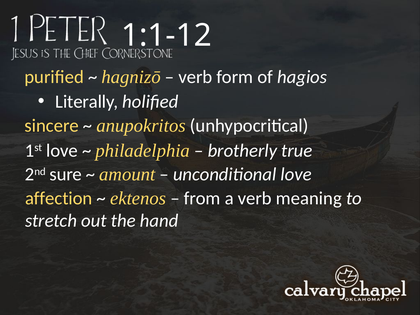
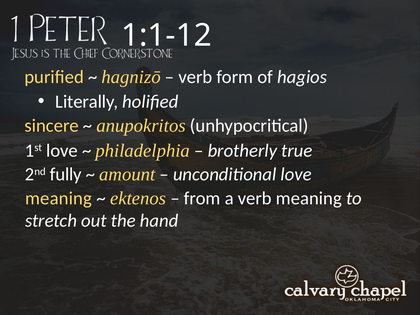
sure: sure -> fully (66, 175)
affection: affection -> meaning (59, 198)
